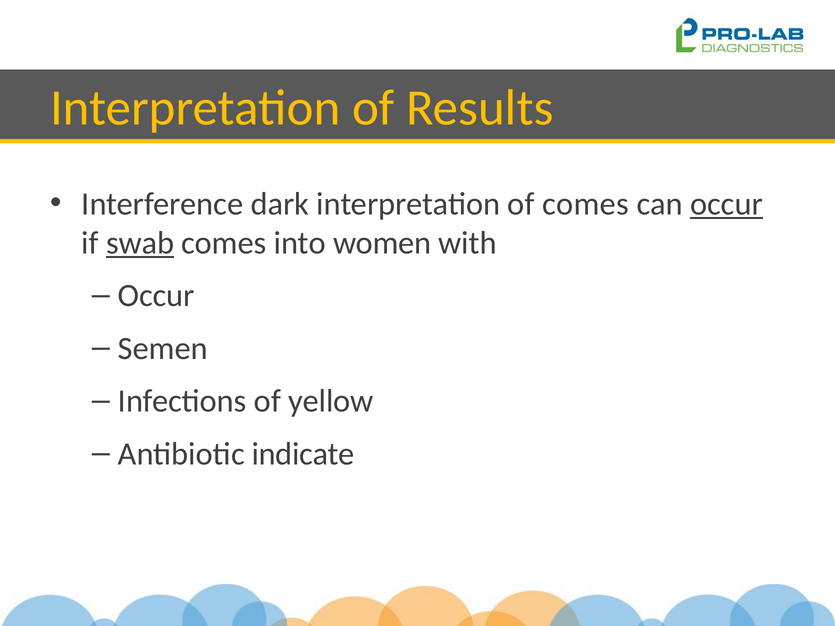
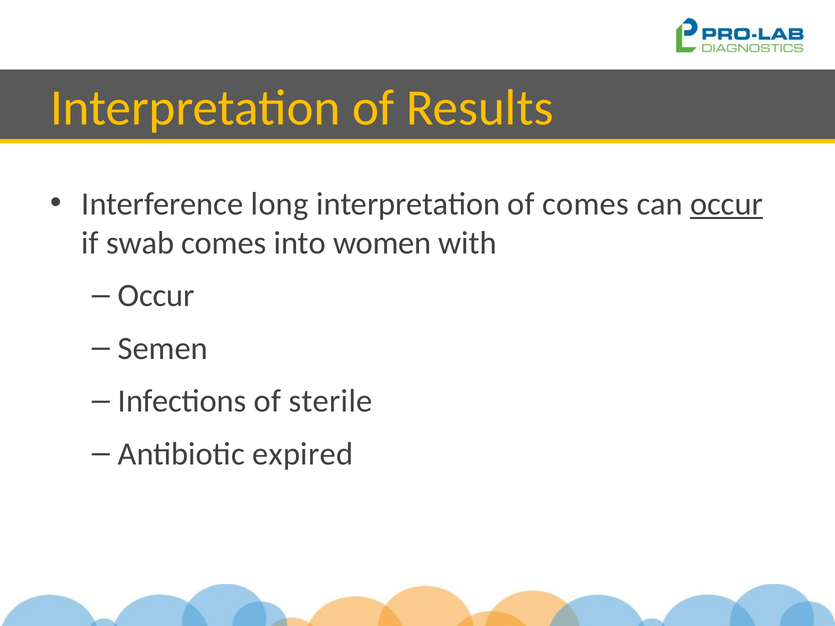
dark: dark -> long (280, 204)
swab underline: present -> none (140, 243)
yellow: yellow -> sterile (331, 401)
indicate: indicate -> expired (303, 454)
